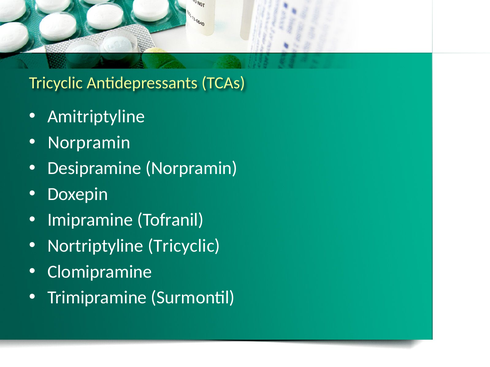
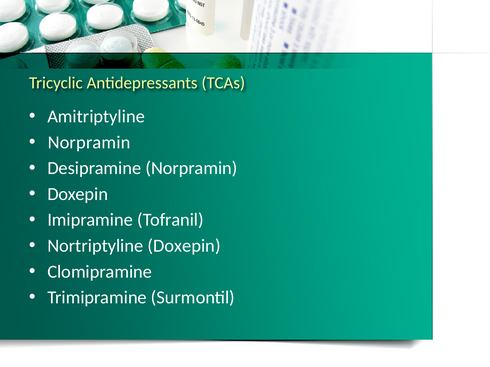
Nortriptyline Tricyclic: Tricyclic -> Doxepin (184, 246)
